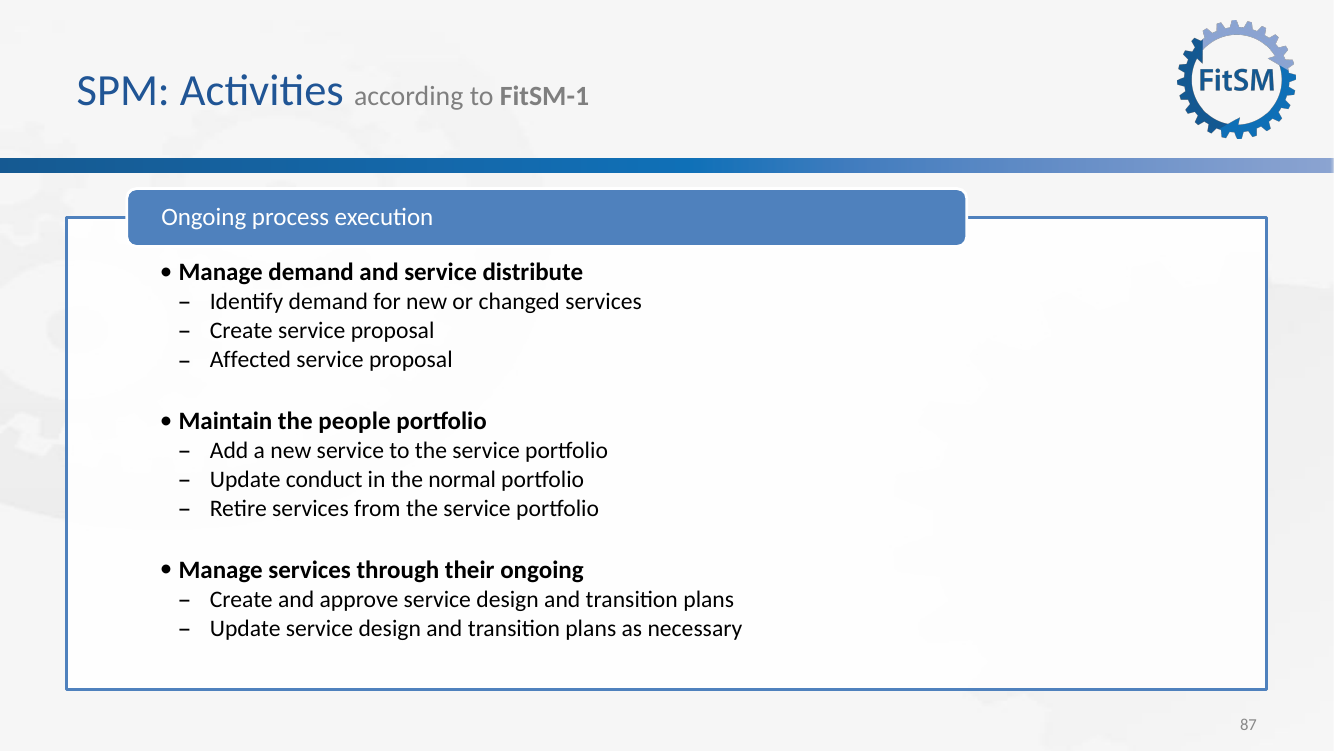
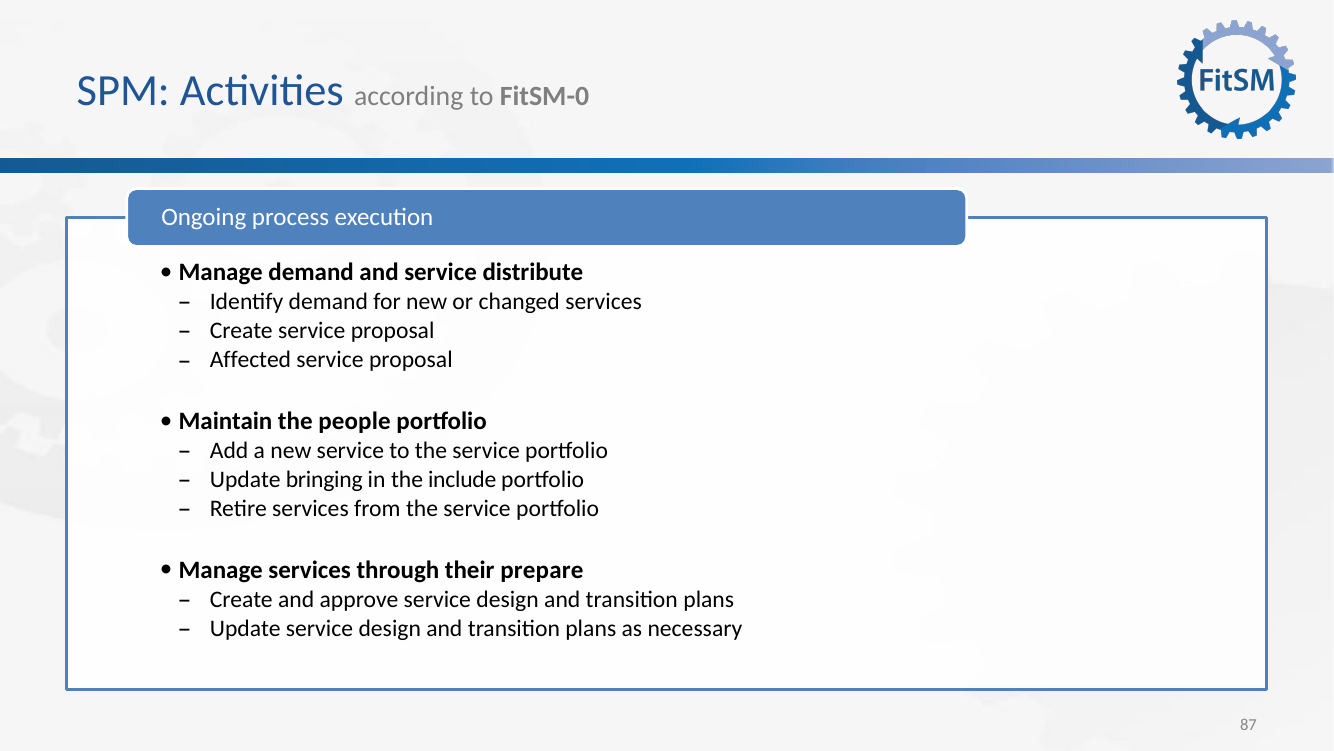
FitSM-1: FitSM-1 -> FitSM-0 (544, 96)
conduct: conduct -> bringing (324, 479)
normal: normal -> include (462, 479)
their ongoing: ongoing -> prepare (542, 569)
